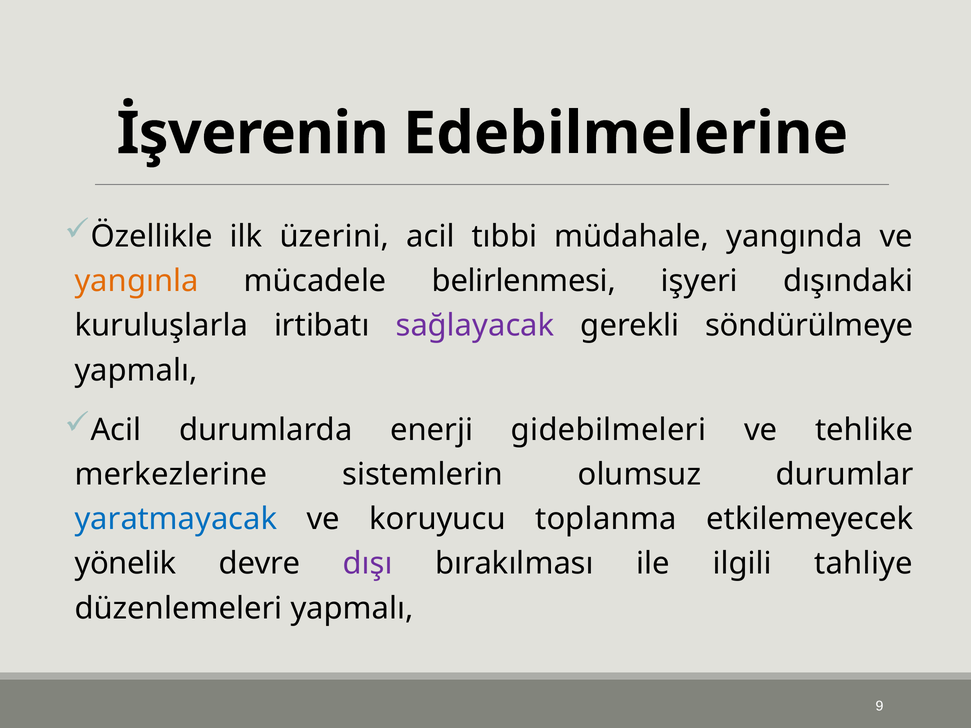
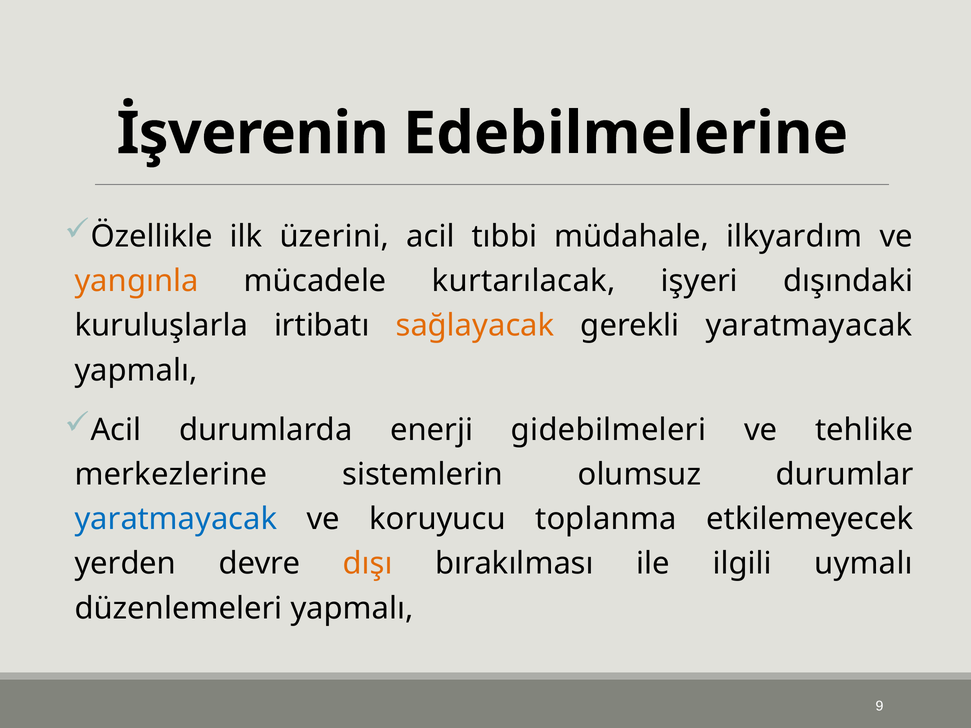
yangında: yangında -> ilkyardım (794, 237)
belirlenmesi: belirlenmesi -> kurtarılacak (524, 281)
sağlayacak colour: purple -> orange (475, 326)
gerekli söndürülmeye: söndürülmeye -> yaratmayacak (809, 326)
yönelik: yönelik -> yerden (125, 564)
dışı colour: purple -> orange (368, 564)
tahliye: tahliye -> uymalı (864, 564)
